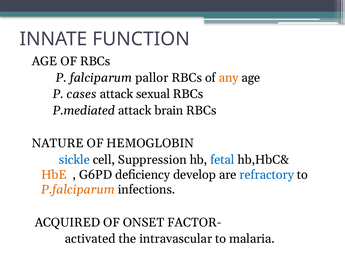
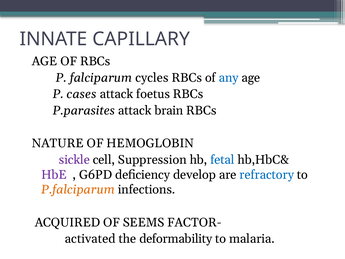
FUNCTION: FUNCTION -> CAPILLARY (141, 39)
pallor: pallor -> cycles (152, 78)
any colour: orange -> blue (229, 78)
sexual: sexual -> foetus (153, 94)
P.mediated: P.mediated -> P.parasites (84, 110)
sickle colour: blue -> purple (74, 160)
HbE colour: orange -> purple (54, 174)
ONSET: ONSET -> SEEMS (144, 222)
intravascular: intravascular -> deformability (176, 239)
